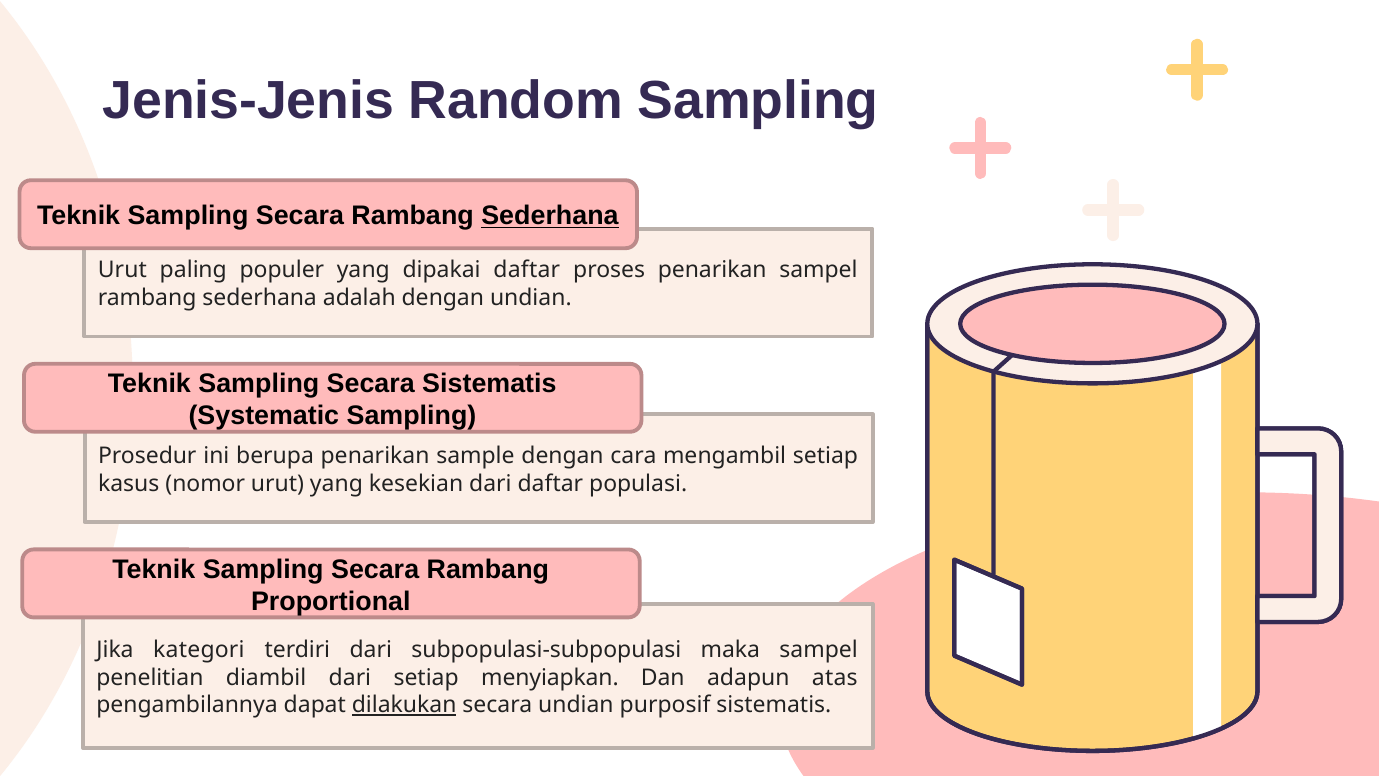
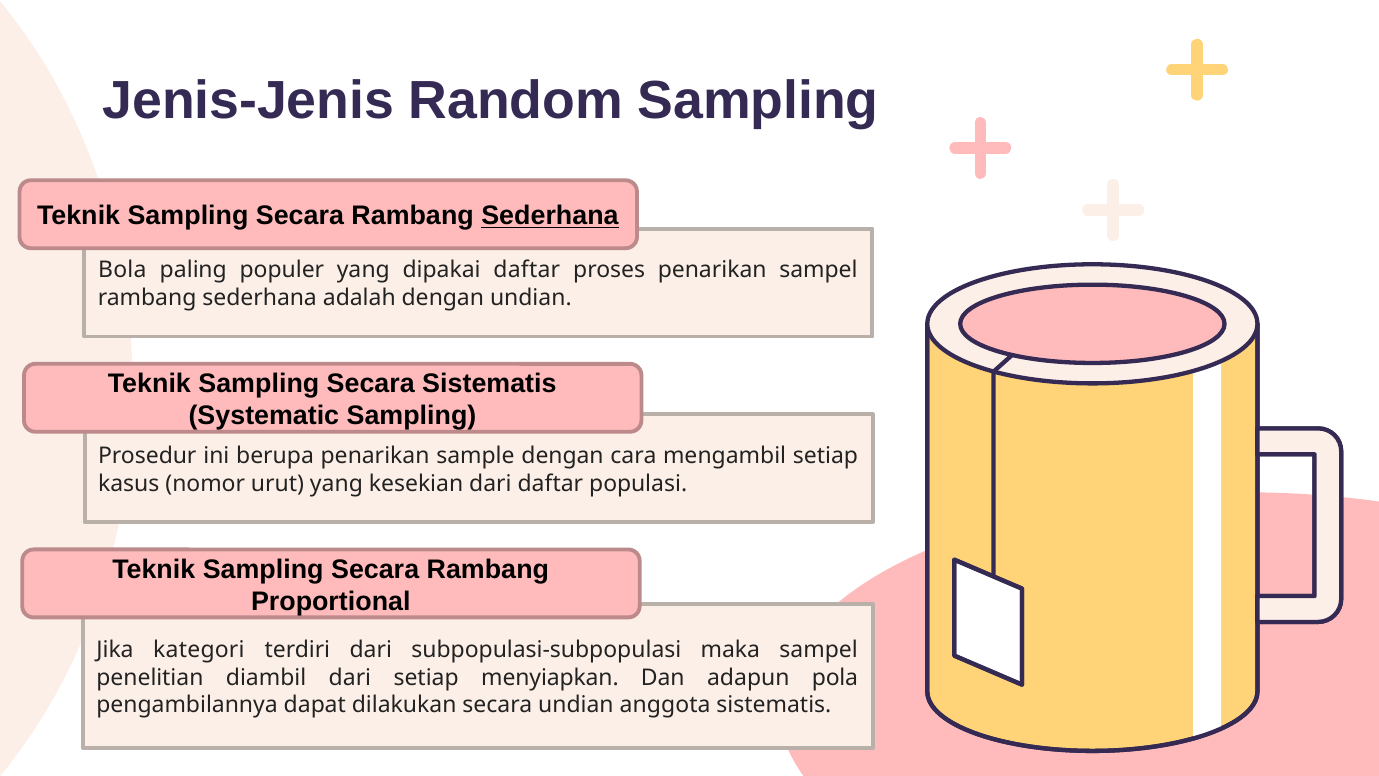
Urut: Urut -> Bola (122, 270)
atas: atas -> pola (835, 677)
dilakukan underline: present -> none (404, 705)
purposif: purposif -> anggota (665, 705)
